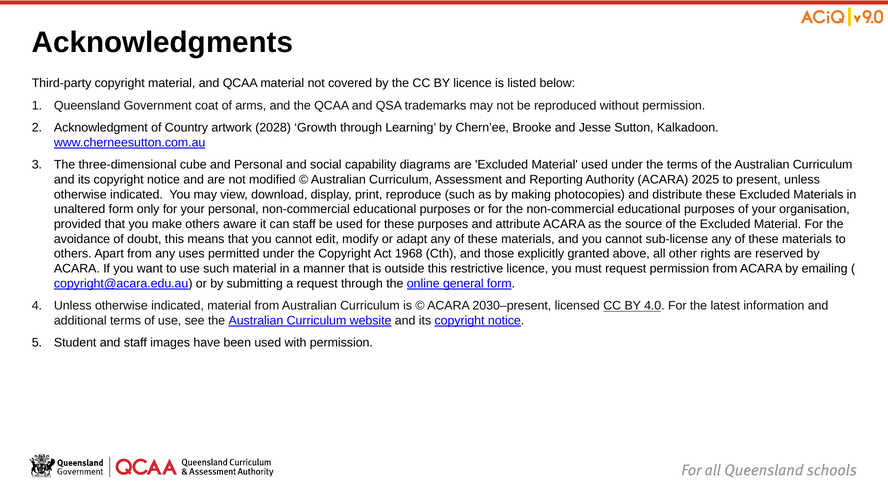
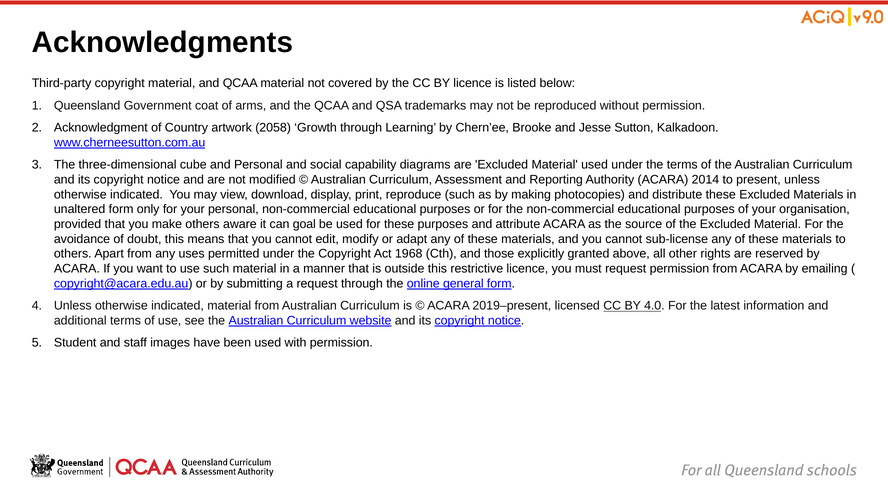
2028: 2028 -> 2058 (273, 128)
2025: 2025 -> 2014 (705, 179)
can staff: staff -> goal (304, 224)
2030–present: 2030–present -> 2019–present (512, 305)
